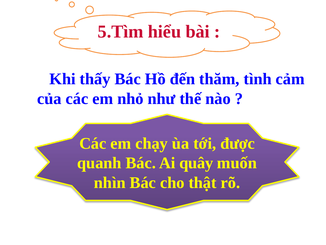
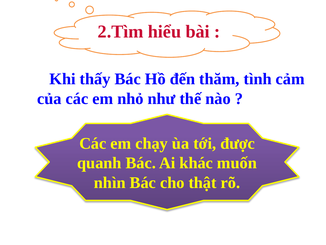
5.Tìm: 5.Tìm -> 2.Tìm (121, 32)
quây: quây -> khác (196, 163)
